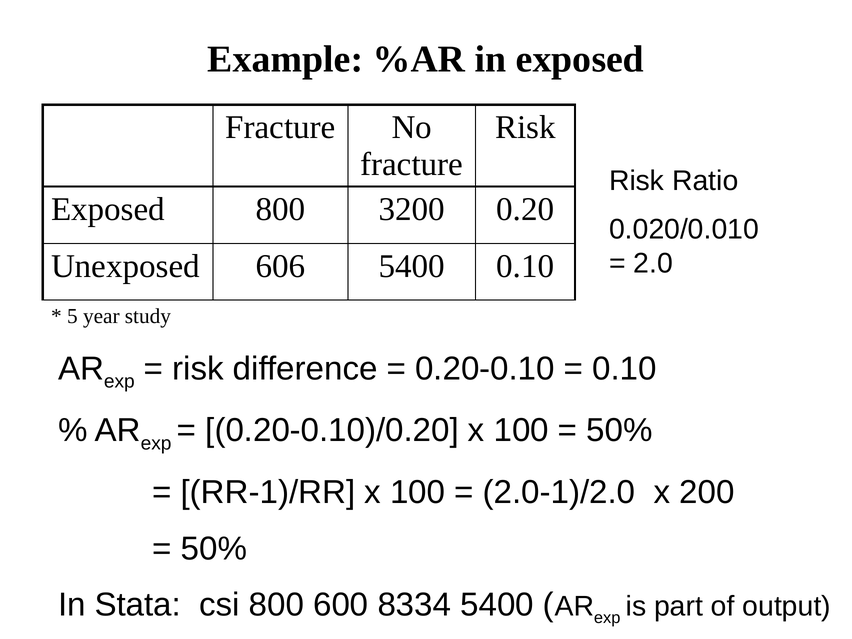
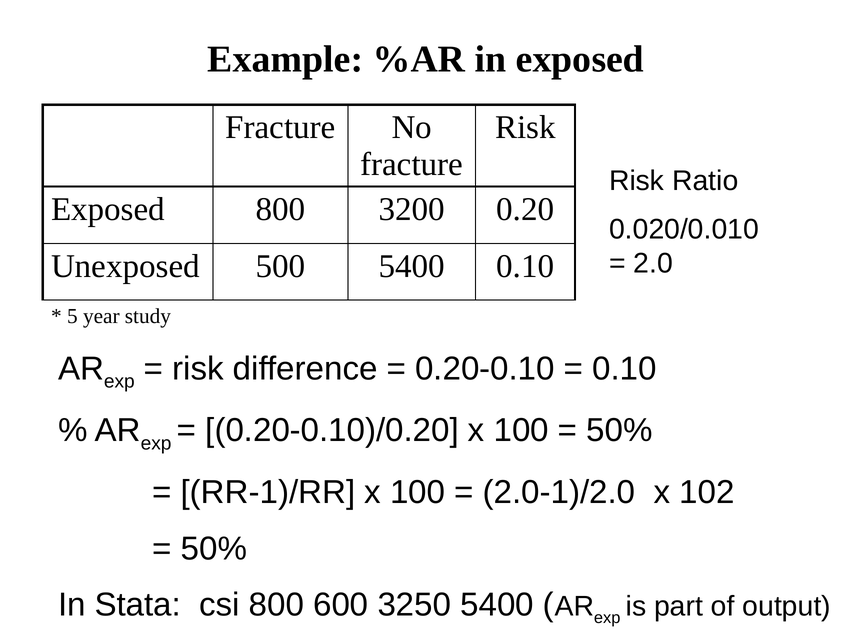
606: 606 -> 500 (280, 266)
200: 200 -> 102 (707, 492)
8334: 8334 -> 3250 (414, 605)
